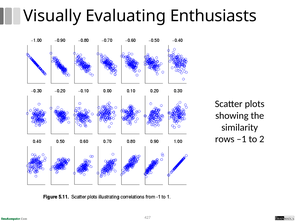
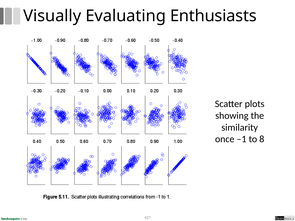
rows: rows -> once (225, 139)
2: 2 -> 8 (262, 139)
